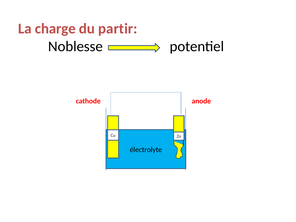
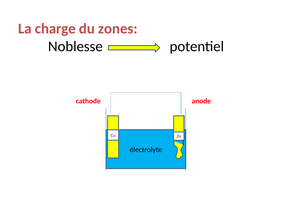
partir: partir -> zones (118, 29)
